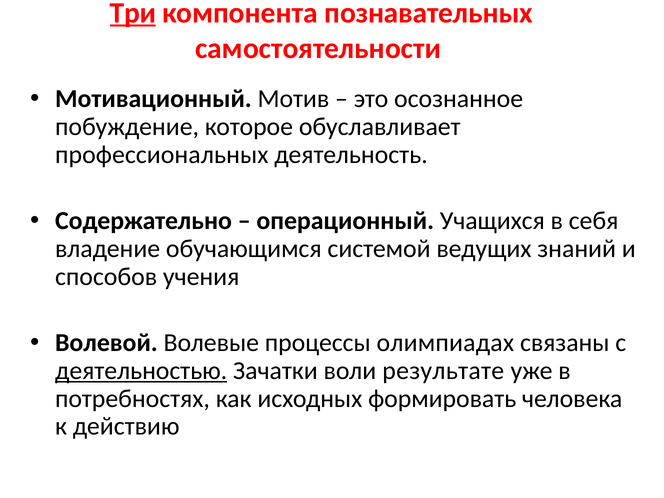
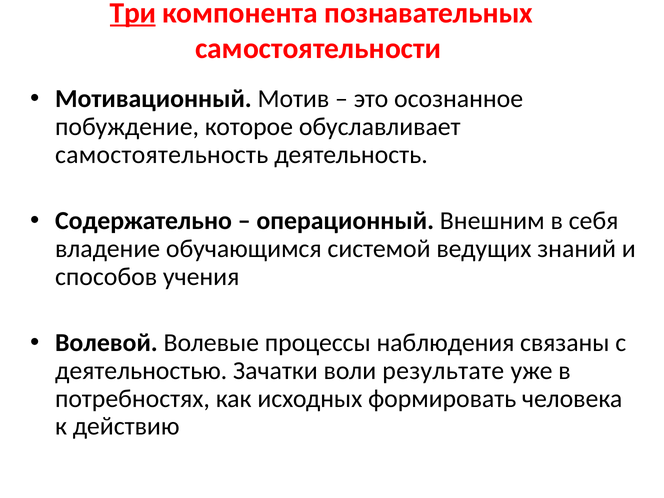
профессиональных: профессиональных -> самостоятельность (162, 155)
Учащихся: Учащихся -> Внешним (492, 221)
олимпиадах: олимпиадах -> наблюдения (445, 343)
деятельностью underline: present -> none (141, 371)
